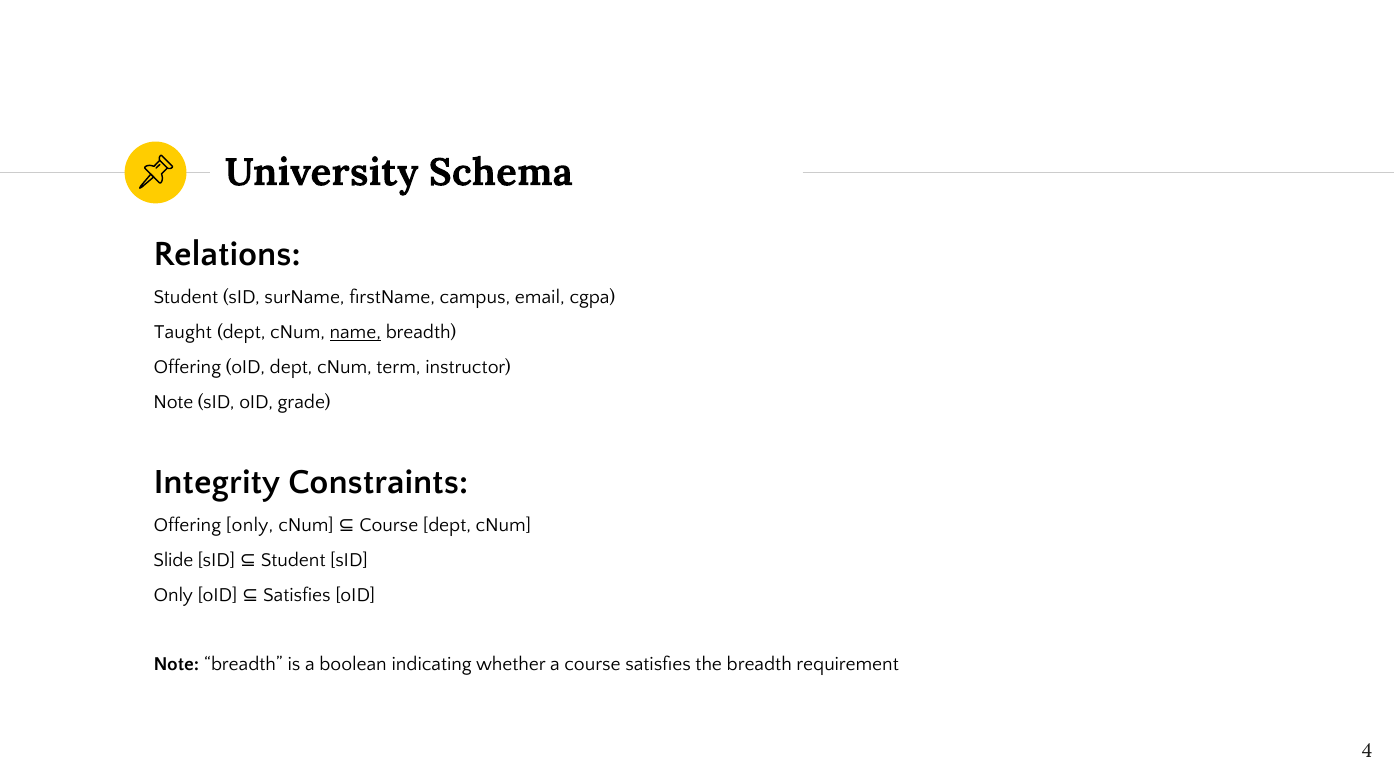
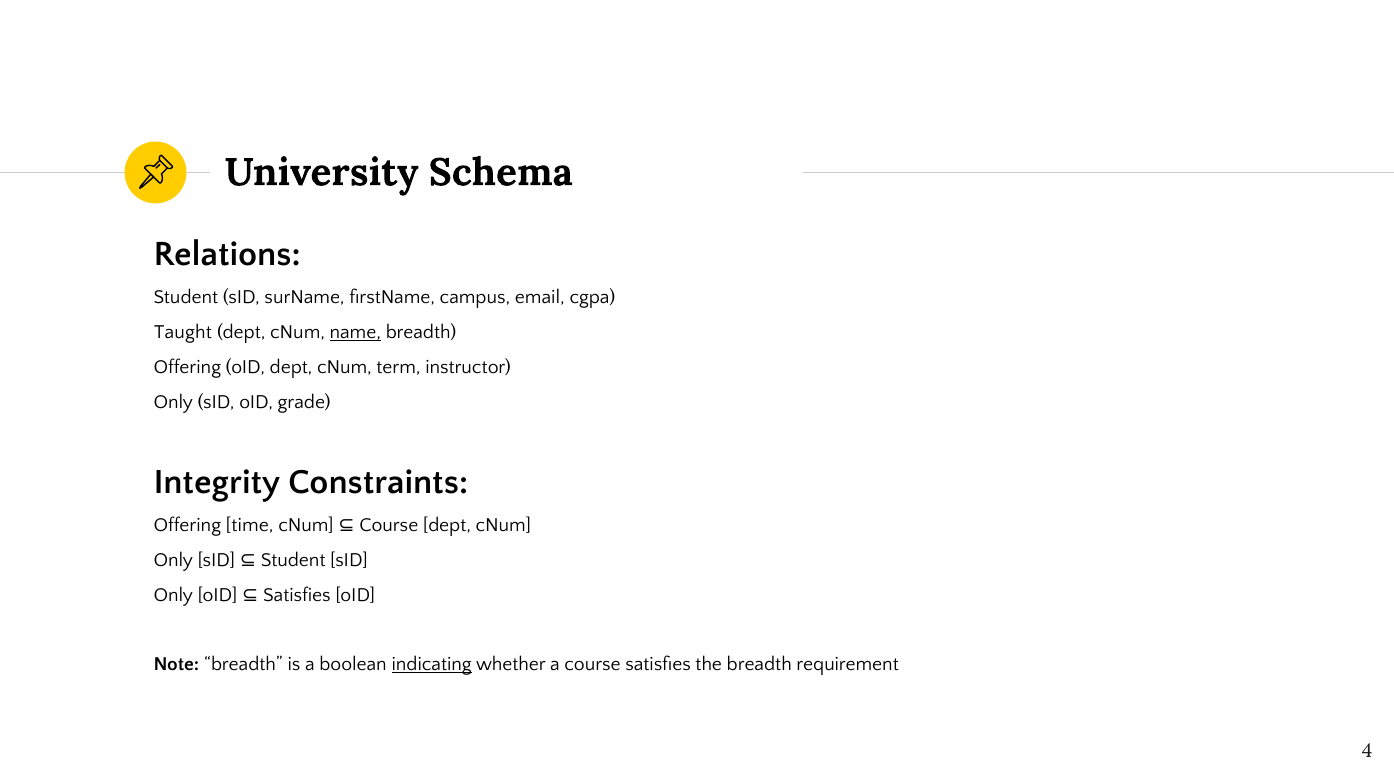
Note: Note -> Only (173, 402)
Offering only: only -> time (250, 525)
Slide: Slide -> Only (173, 560)
indicating underline: none -> present (432, 665)
